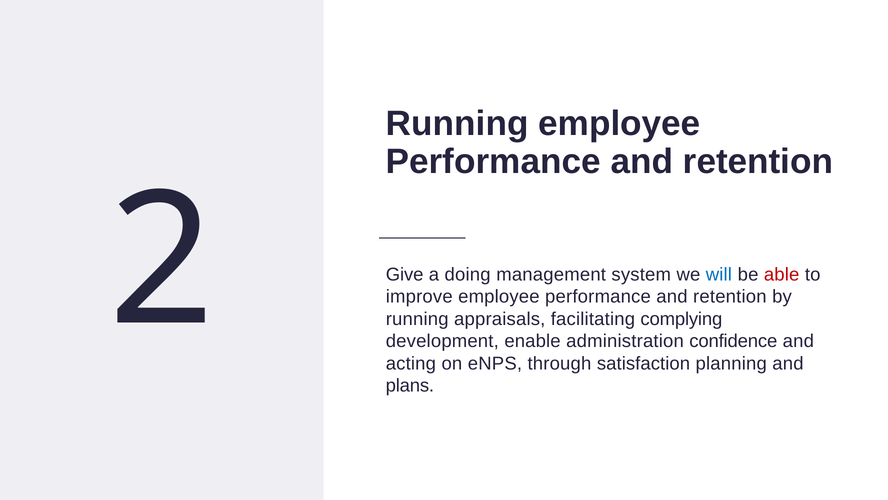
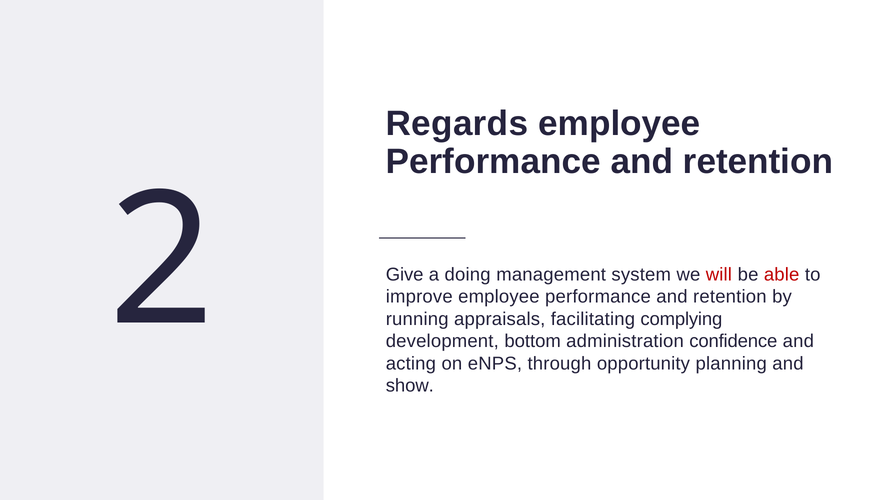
Running: Running -> Regards (457, 124)
will colour: blue -> red (719, 274)
enable: enable -> bottom (533, 341)
satisfaction: satisfaction -> opportunity (643, 363)
plans: plans -> show (410, 385)
